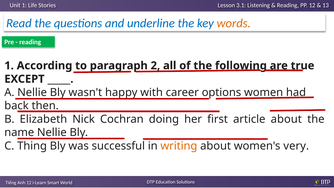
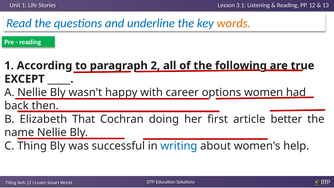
Nick: Nick -> That (84, 119)
article about: about -> better (286, 119)
writing colour: orange -> blue (179, 146)
very: very -> help (296, 146)
